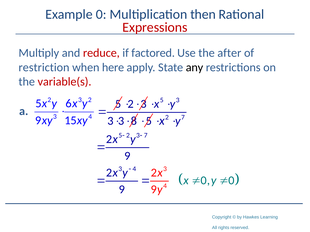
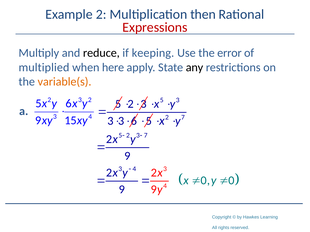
Example 0: 0 -> 2 (101, 14)
reduce colour: red -> black (101, 53)
factored: factored -> keeping (153, 53)
after: after -> error (229, 53)
restriction: restriction -> multiplied (44, 67)
variable(s colour: red -> orange (65, 82)
8: 8 -> 6 (134, 121)
